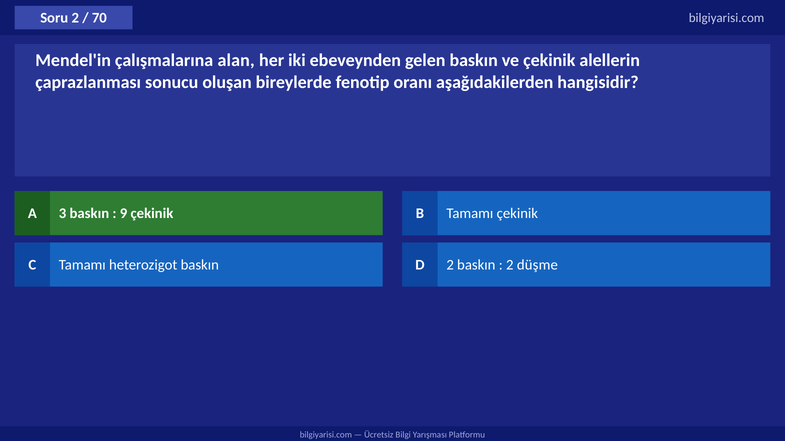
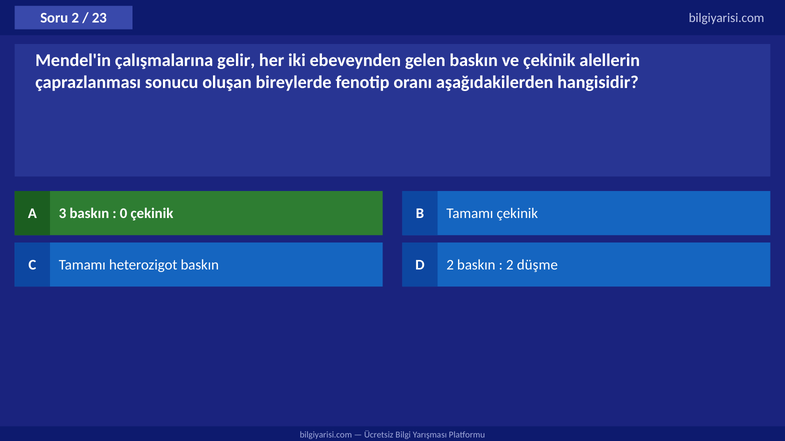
70: 70 -> 23 (99, 18)
alan: alan -> gelir (236, 60)
9: 9 -> 0 (123, 214)
